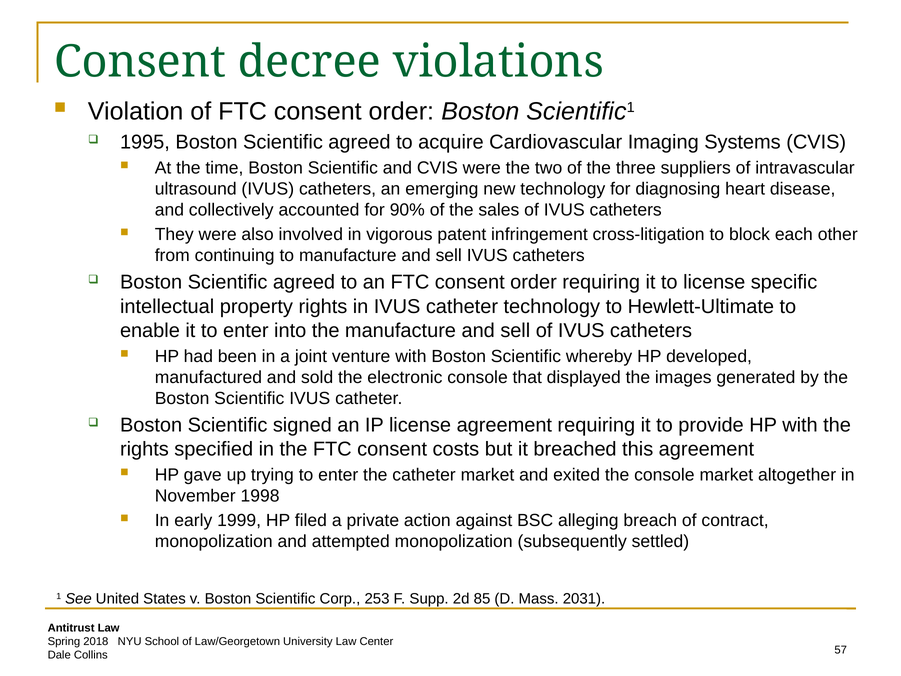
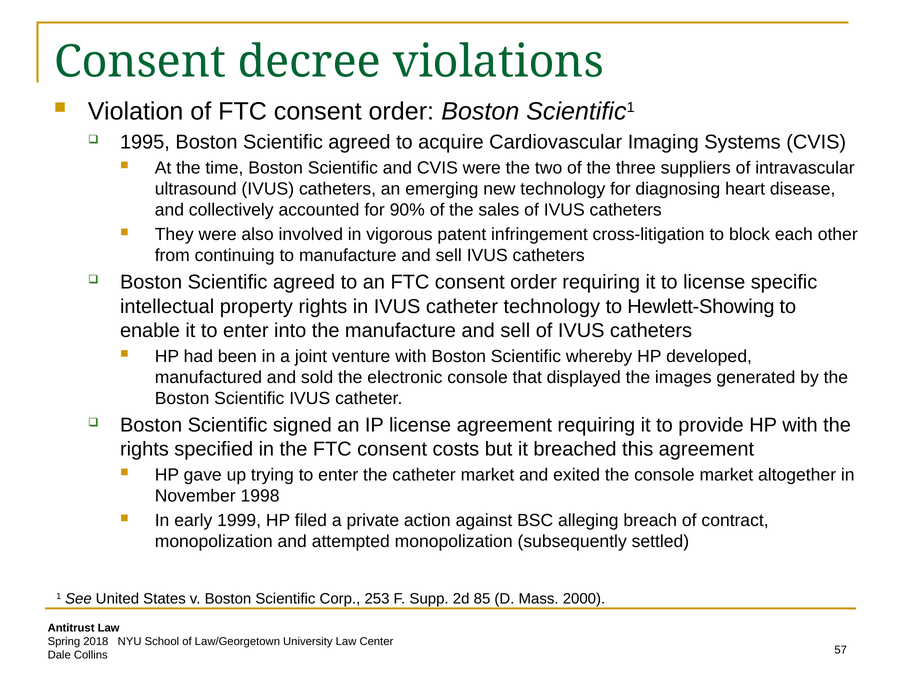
Hewlett-Ultimate: Hewlett-Ultimate -> Hewlett-Showing (701, 306)
2031: 2031 -> 2000 (584, 598)
